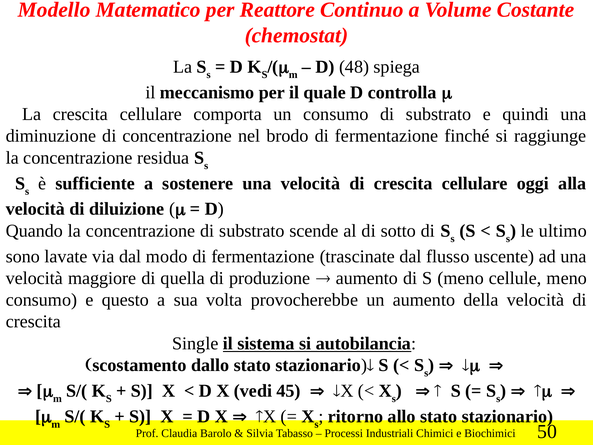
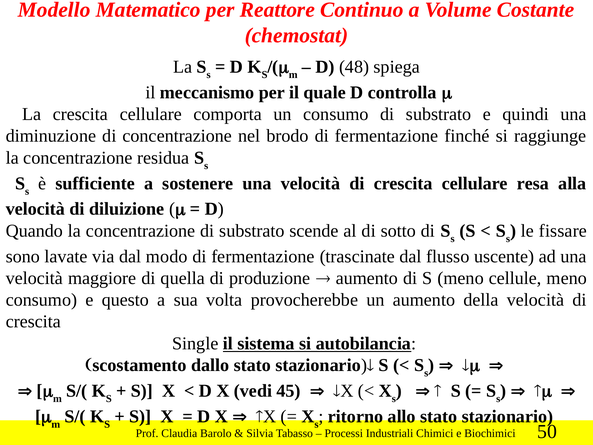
oggi: oggi -> resa (533, 183)
ultimo: ultimo -> fissare (563, 231)
